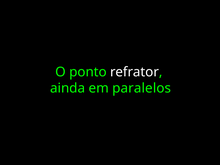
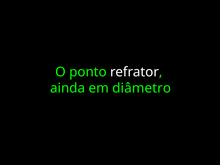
paralelos: paralelos -> diâmetro (142, 88)
